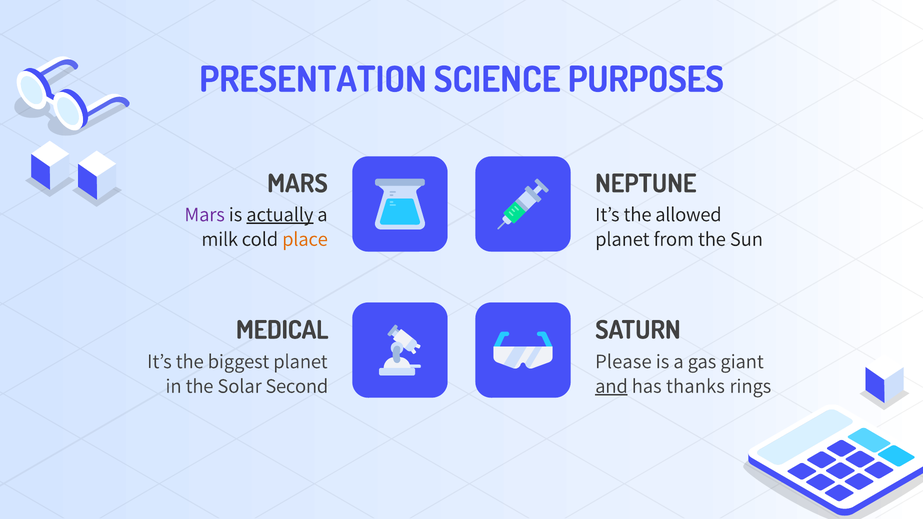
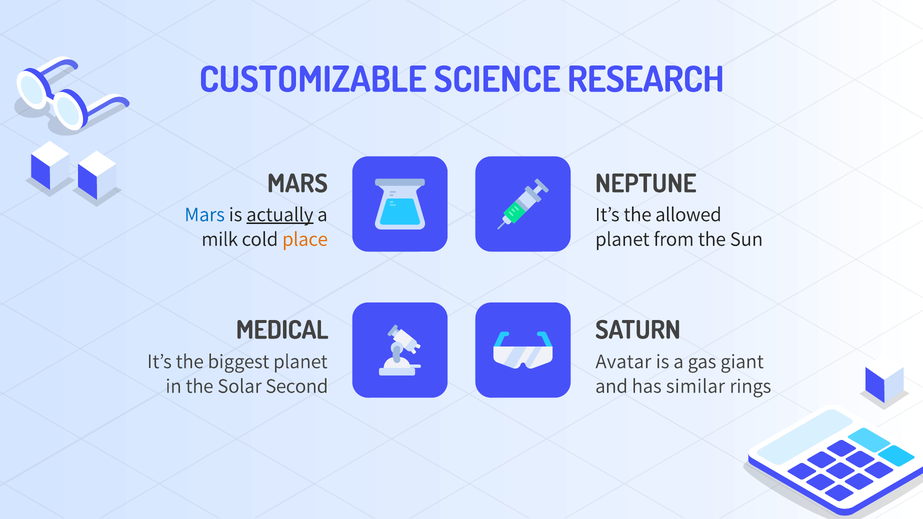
PRESENTATION: PRESENTATION -> CUSTOMIZABLE (313, 80)
PURPOSES: PURPOSES -> RESEARCH (646, 80)
Mars colour: purple -> blue (205, 215)
Please: Please -> Avatar (623, 362)
and underline: present -> none (611, 386)
thanks: thanks -> similar (695, 386)
